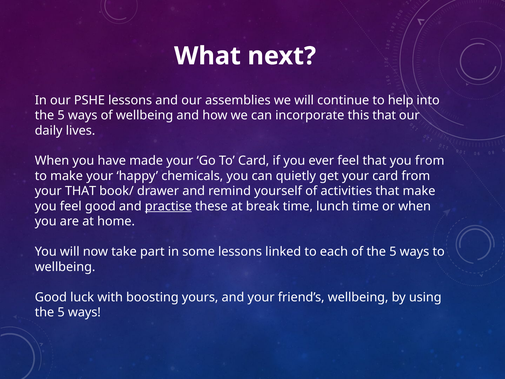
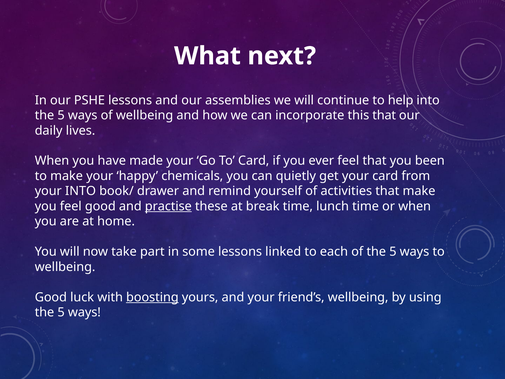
you from: from -> been (430, 161)
your THAT: THAT -> INTO (80, 191)
boosting underline: none -> present (152, 297)
